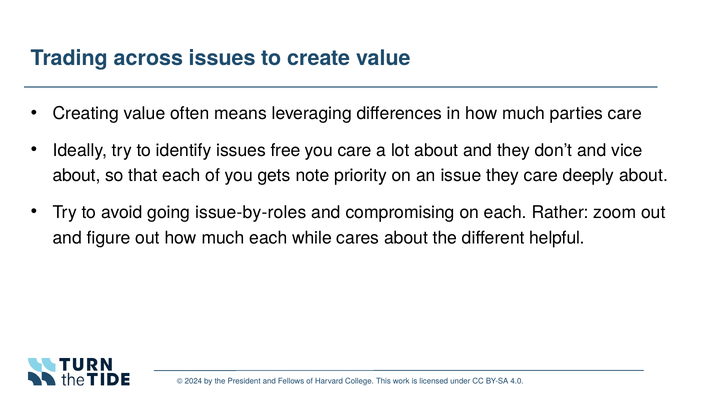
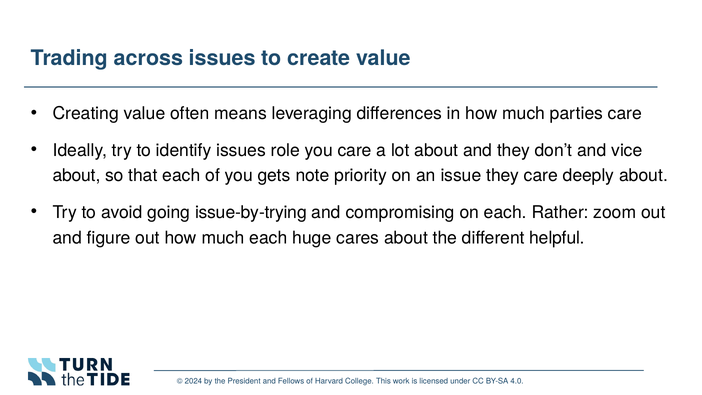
free: free -> role (285, 151)
issue-by-roles: issue-by-roles -> issue-by-trying (251, 212)
while: while -> huge (312, 238)
